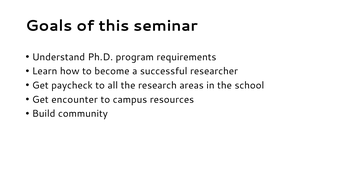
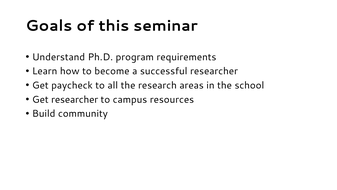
Get encounter: encounter -> researcher (75, 99)
